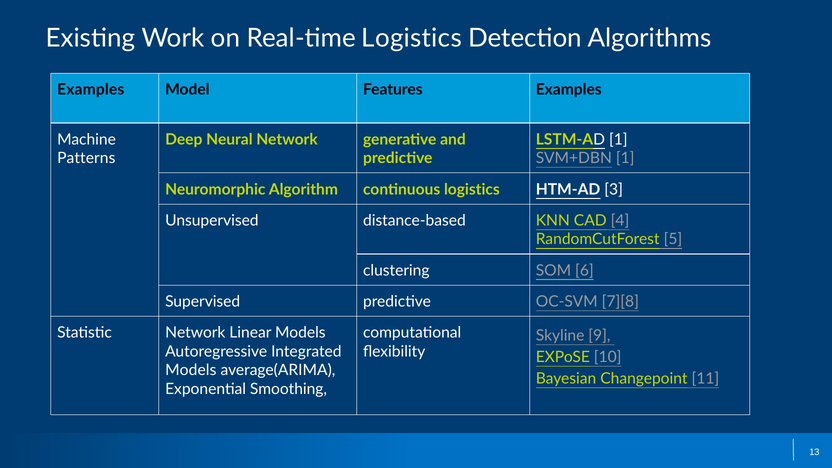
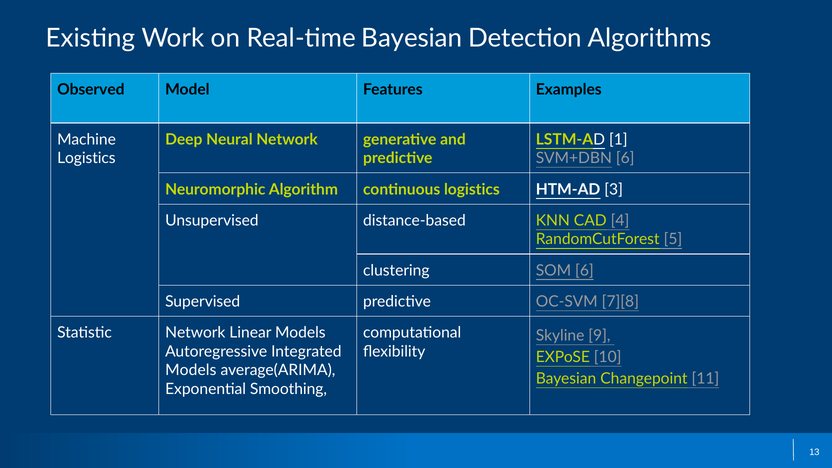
Real-time Logistics: Logistics -> Bayesian (412, 38)
Examples: Examples -> Observed (91, 90)
Patterns: Patterns -> Logistics (86, 158)
SVM+DBN 1: 1 -> 6 (625, 158)
